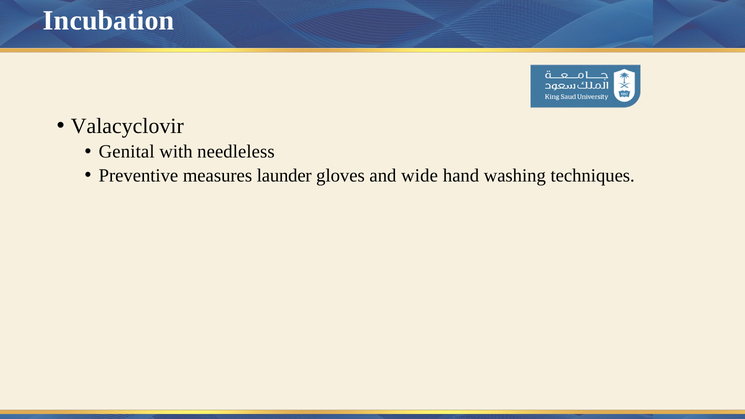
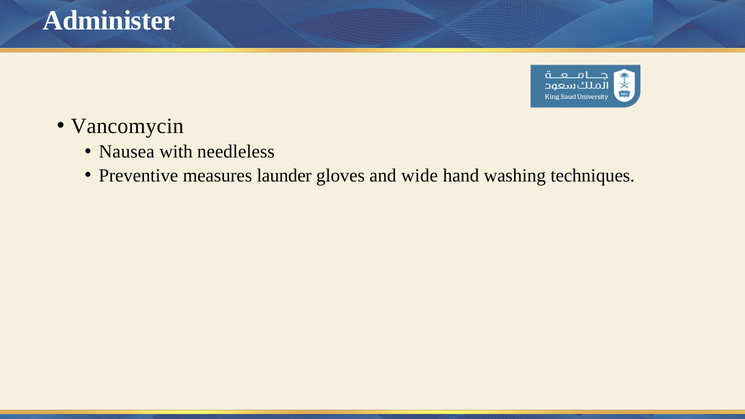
Incubation: Incubation -> Administer (109, 21)
Valacyclovir: Valacyclovir -> Vancomycin (127, 126)
Genital: Genital -> Nausea (127, 152)
